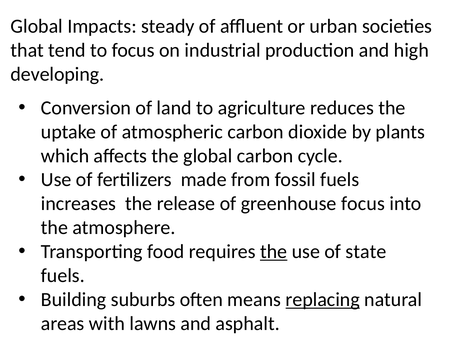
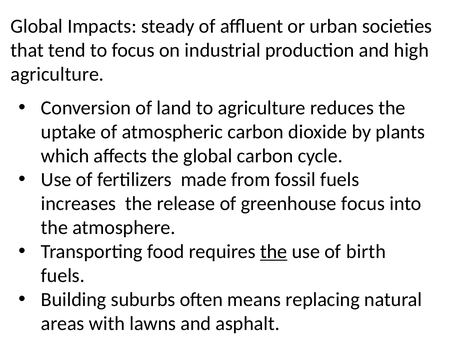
developing: developing -> agriculture (57, 74)
state: state -> birth (366, 251)
replacing underline: present -> none (323, 299)
